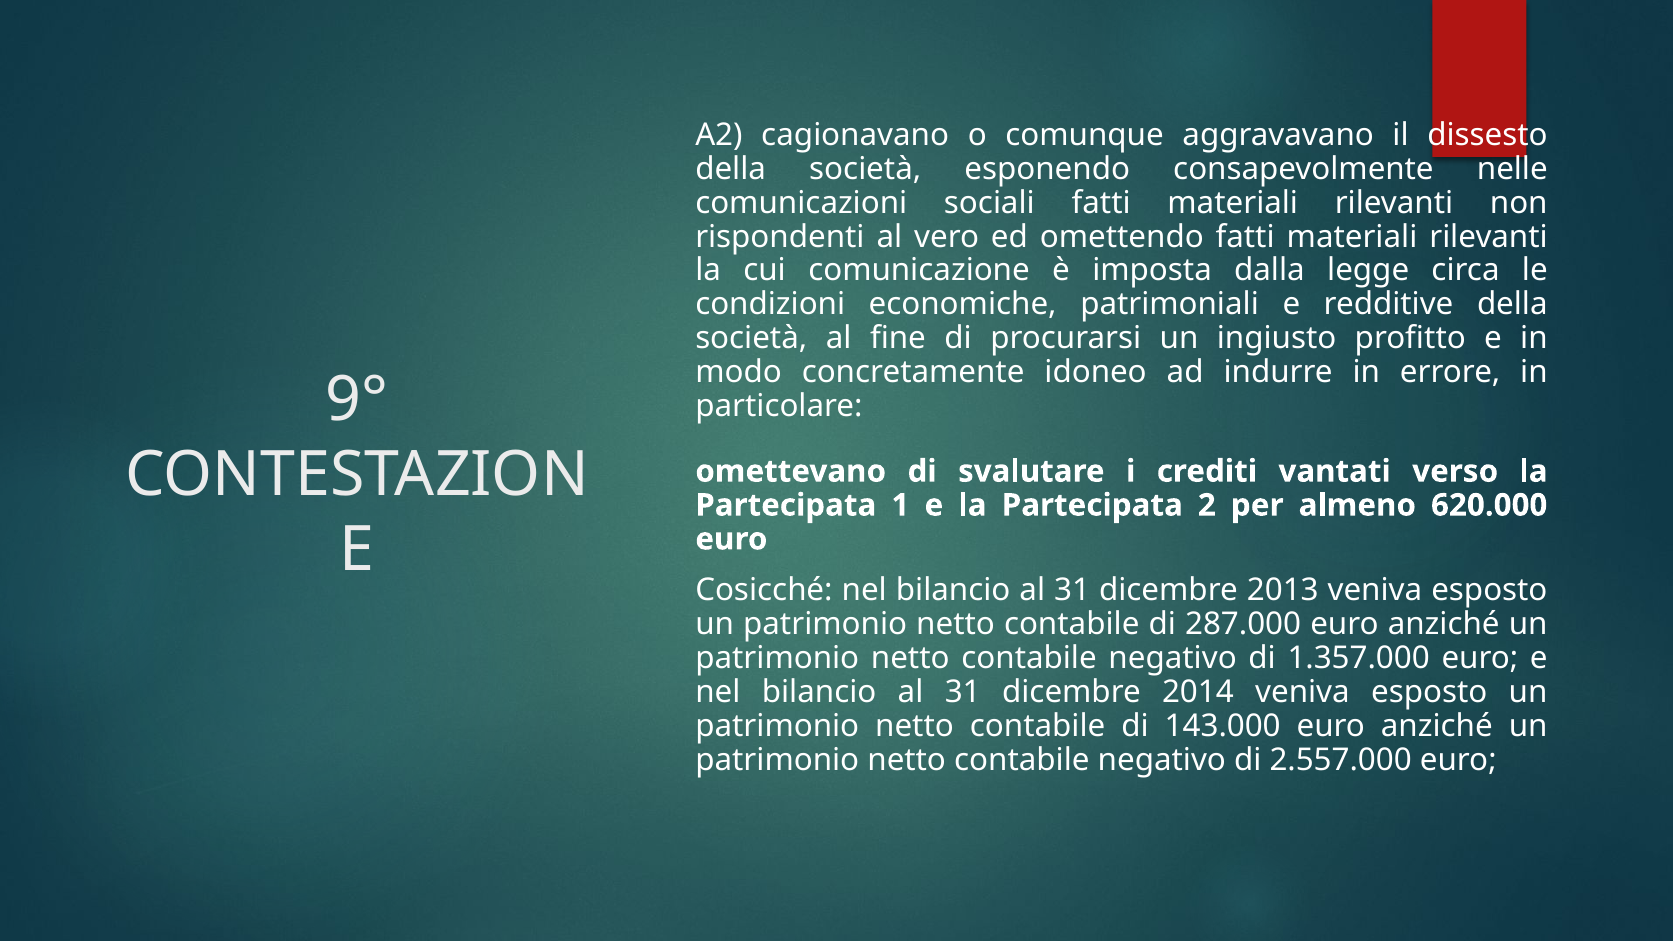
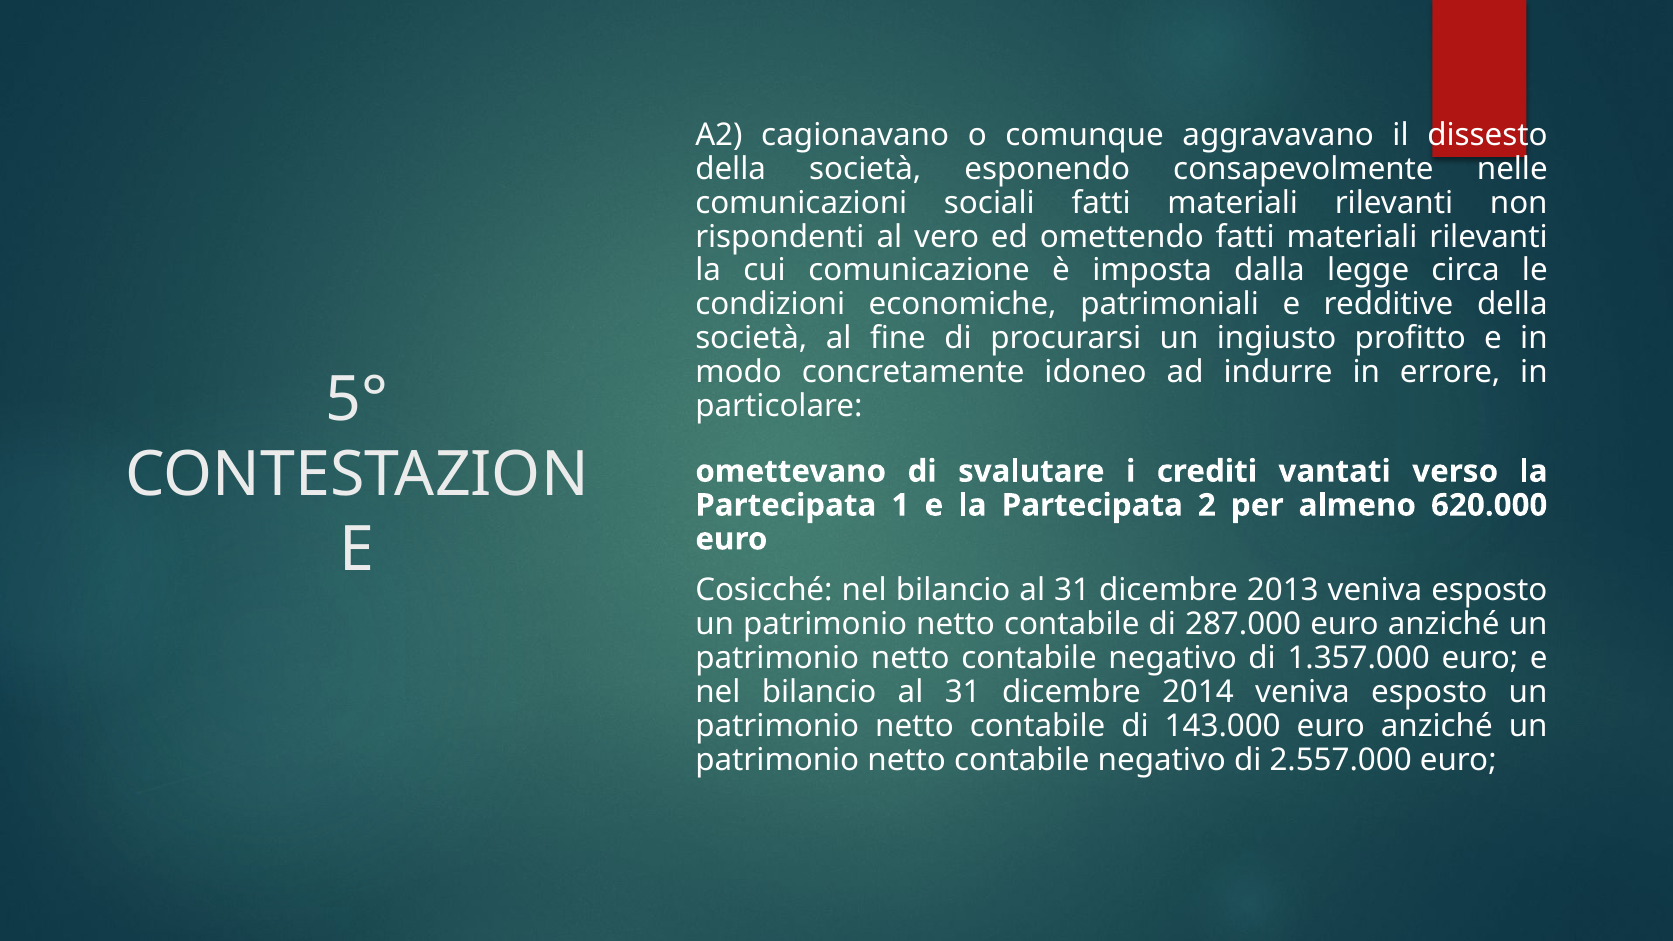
9°: 9° -> 5° (357, 400)
